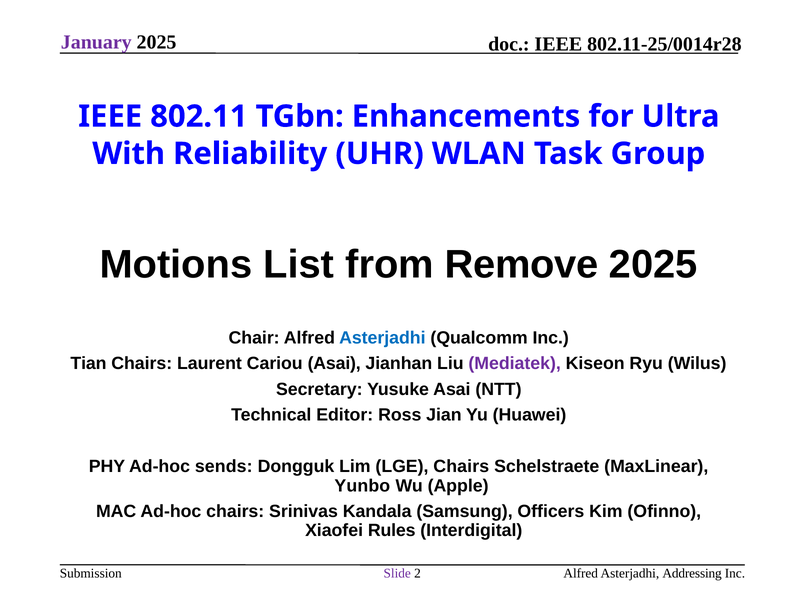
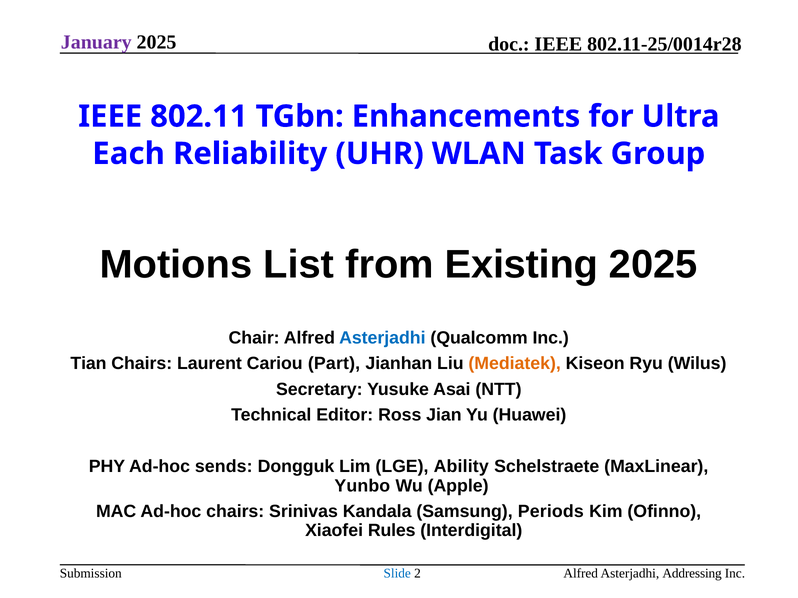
With: With -> Each (129, 154)
Remove: Remove -> Existing (522, 265)
Cariou Asai: Asai -> Part (334, 364)
Mediatek colour: purple -> orange (515, 364)
LGE Chairs: Chairs -> Ability (461, 467)
Officers: Officers -> Periods (551, 512)
Slide colour: purple -> blue (397, 574)
